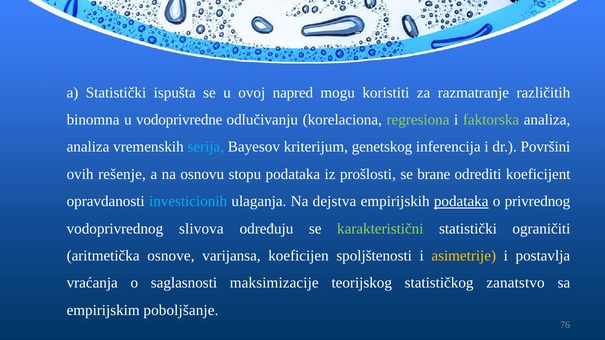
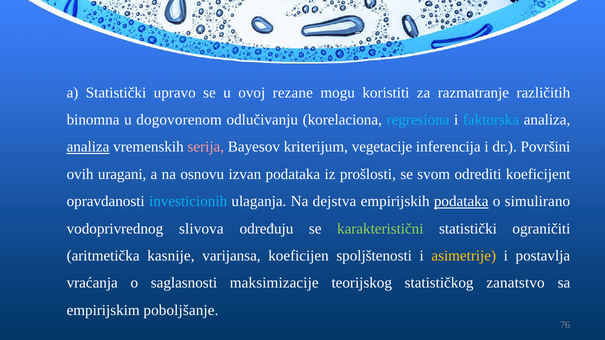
ispušta: ispušta -> upravo (175, 93)
napred: napred -> rezane (293, 93)
vodoprivredne: vodoprivredne -> dogovorenom (179, 120)
regresiona colour: light green -> light blue (418, 120)
faktorska colour: light green -> light blue (491, 120)
analiza underline: none -> present (88, 147)
serija colour: light blue -> pink (206, 147)
genetskog: genetskog -> vegetacije (382, 147)
rešenje: rešenje -> uragani (122, 174)
stopu: stopu -> izvan (245, 174)
brane: brane -> svom (434, 174)
privrednog: privrednog -> simulirano (537, 202)
osnove: osnove -> kasnije (171, 256)
